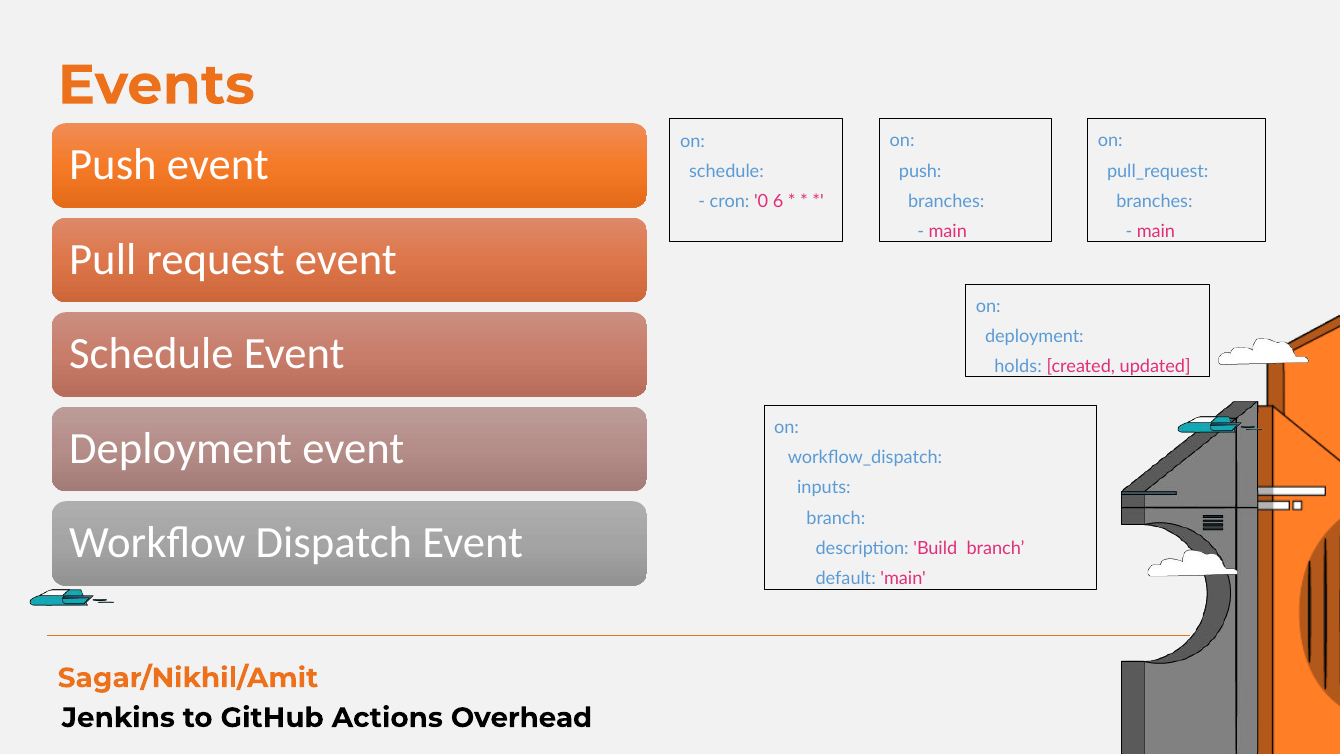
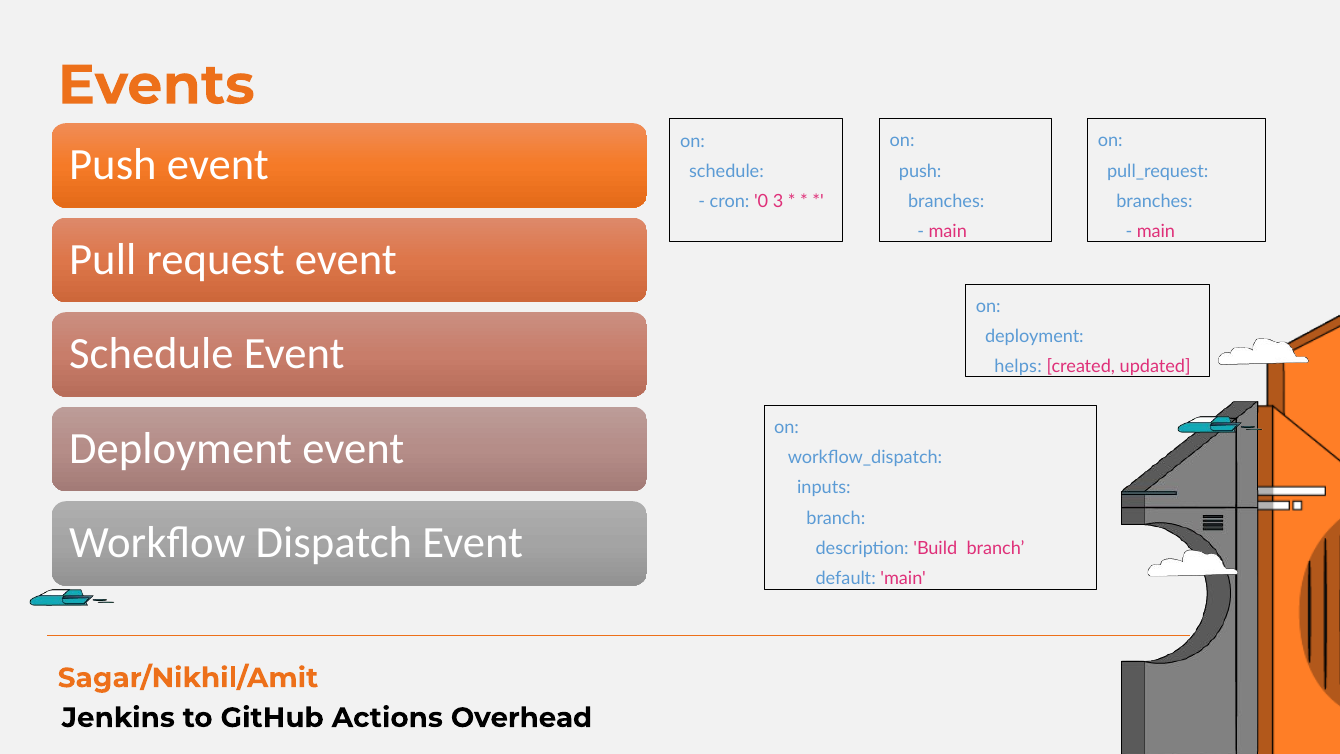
6: 6 -> 3 (778, 201)
holds: holds -> helps (1018, 367)
